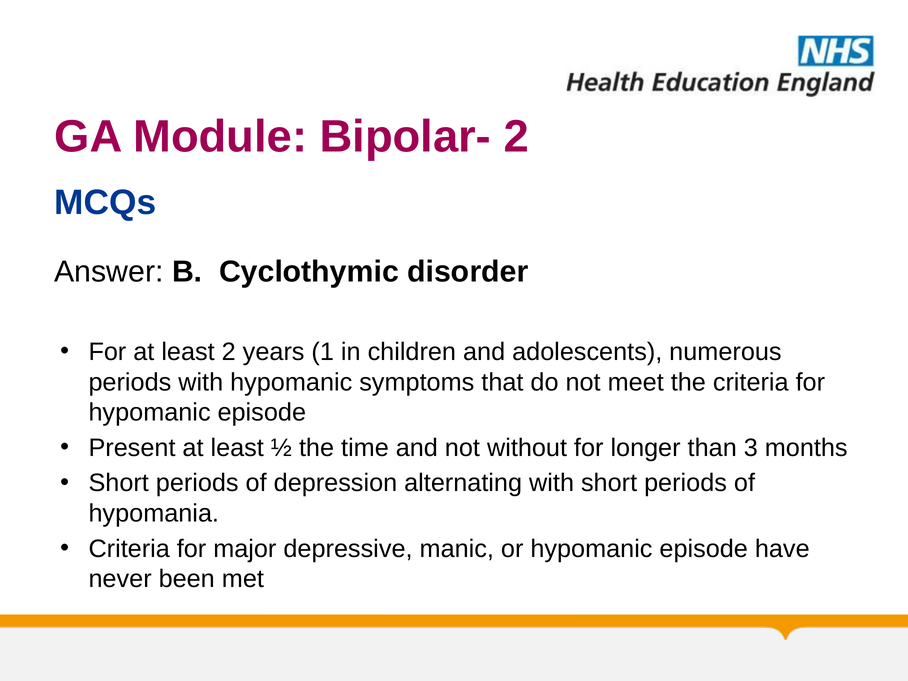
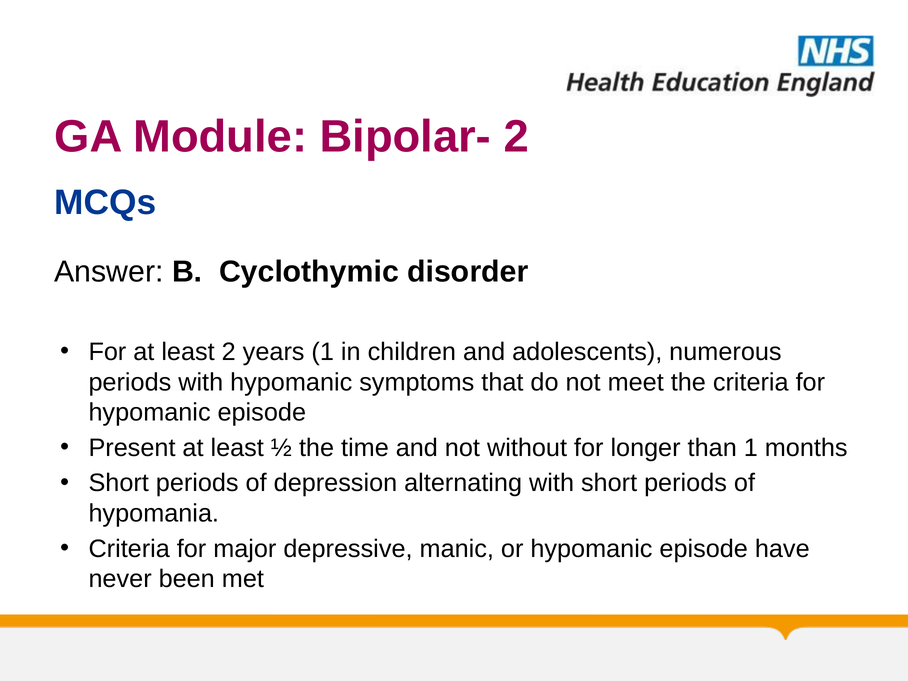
than 3: 3 -> 1 (751, 448)
